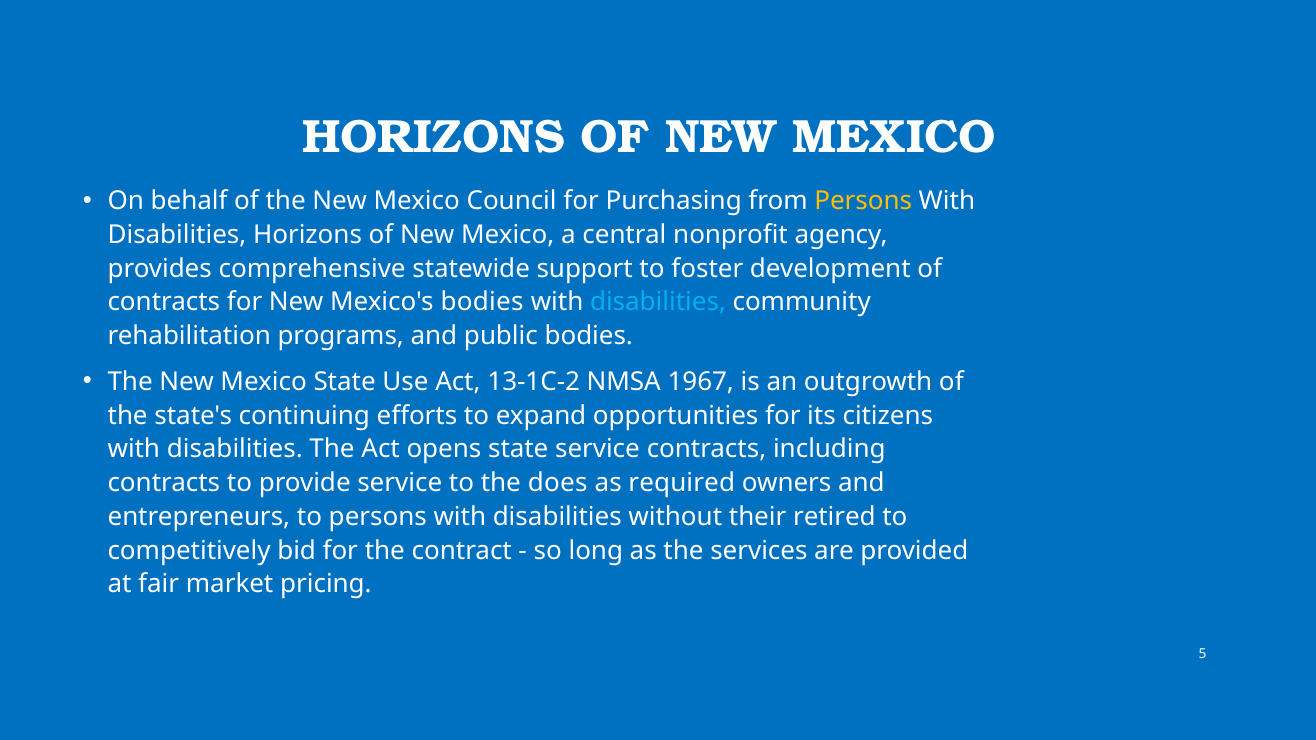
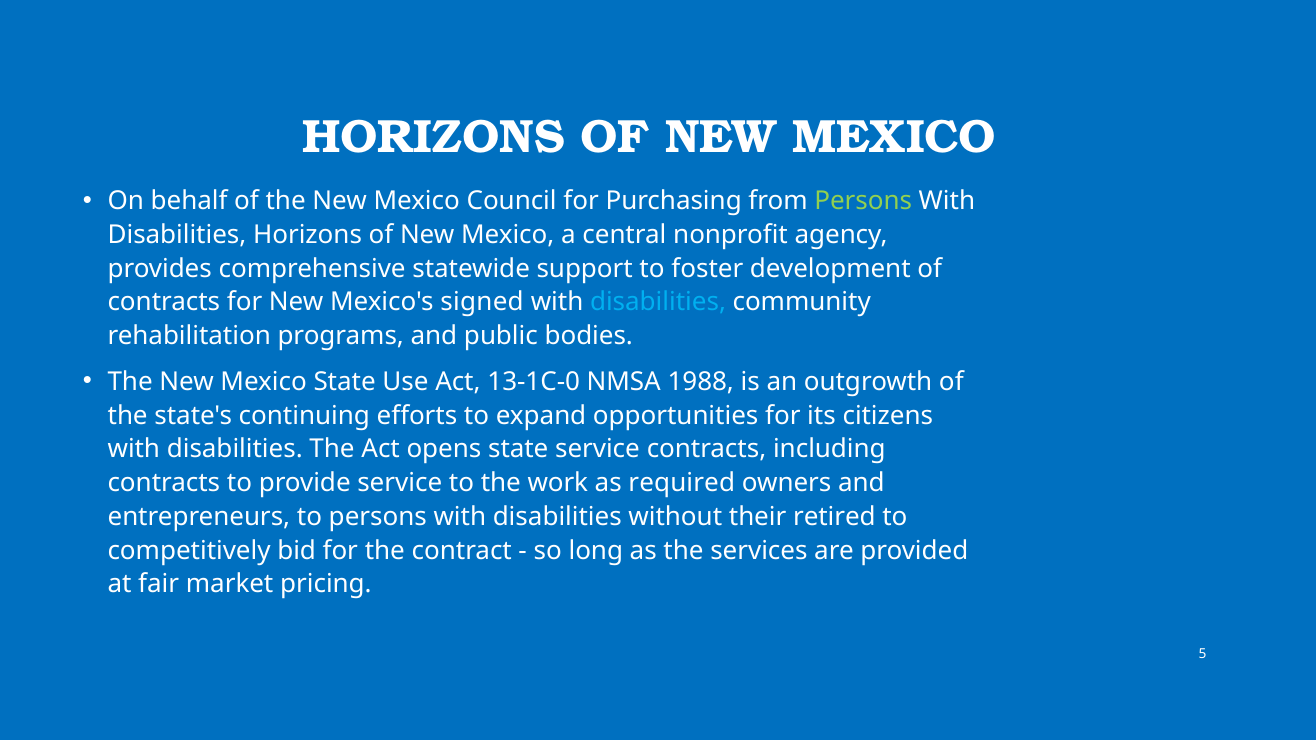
Persons colour: yellow -> light green (863, 201)
Mexico's bodies: bodies -> signed (482, 302)
13-1C-2: 13-1C-2 -> 13-1C-0 (534, 382)
1967: 1967 -> 1988 (701, 382)
does: does -> work (558, 483)
